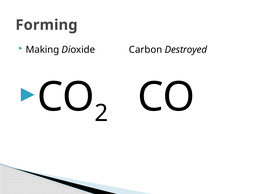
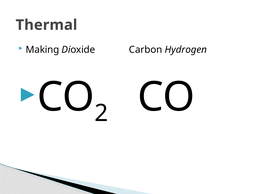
Forming: Forming -> Thermal (46, 25)
Destroyed: Destroyed -> Hydrogen (186, 50)
